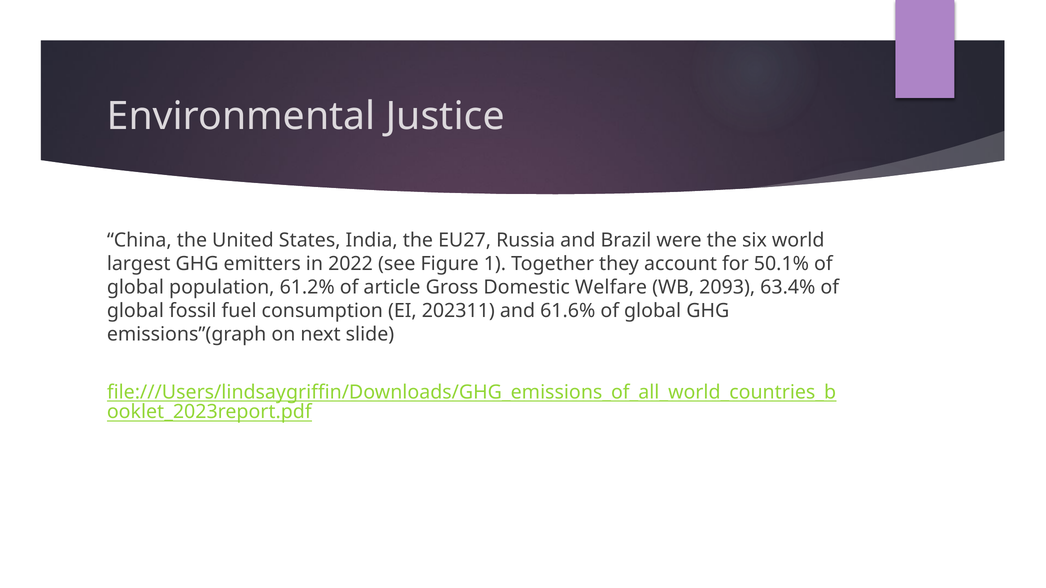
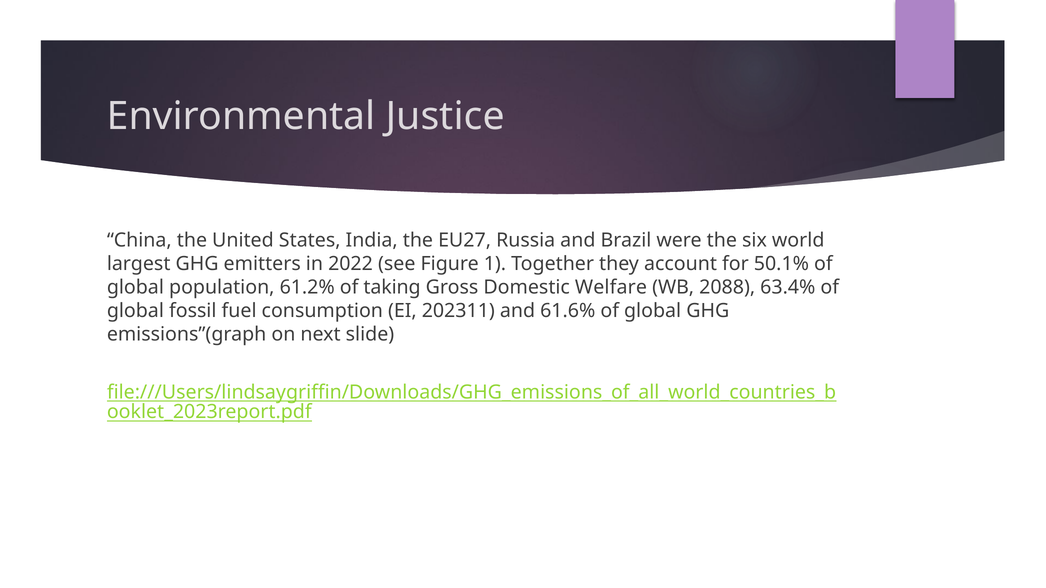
article: article -> taking (392, 287)
2093: 2093 -> 2088 (727, 287)
